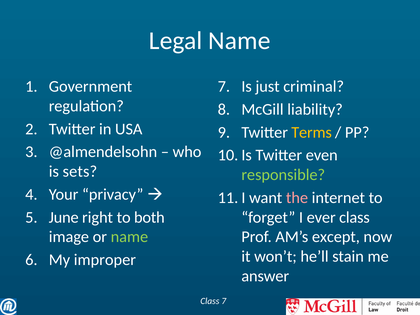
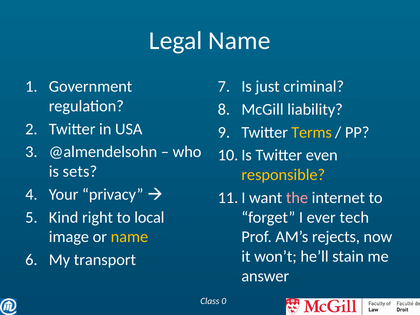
responsible colour: light green -> yellow (283, 175)
June: June -> Kind (64, 217)
both: both -> local (149, 217)
ever class: class -> tech (354, 217)
name colour: light green -> yellow (129, 237)
except: except -> rejects (336, 237)
improper: improper -> transport (105, 260)
Class 7: 7 -> 0 (224, 301)
